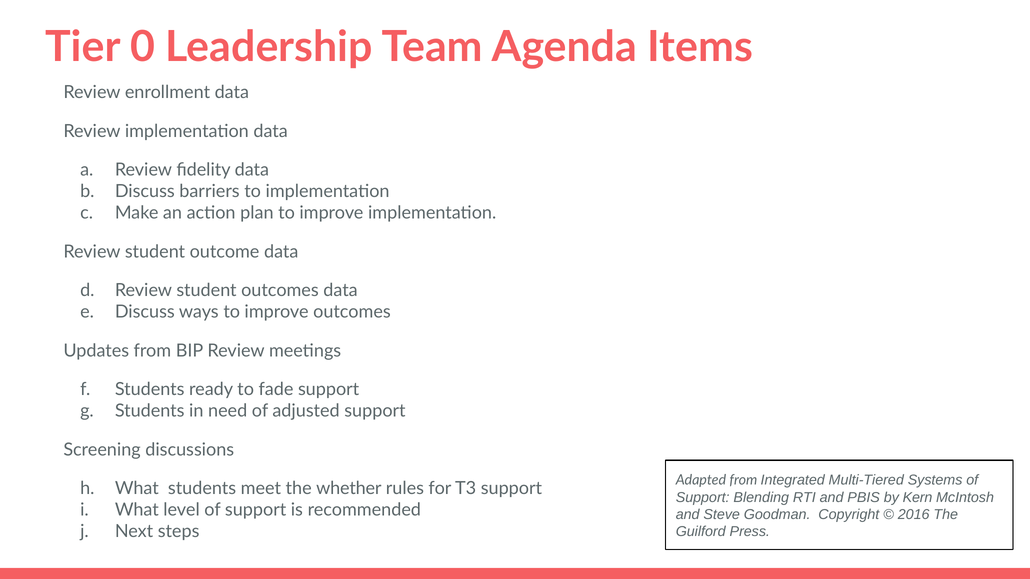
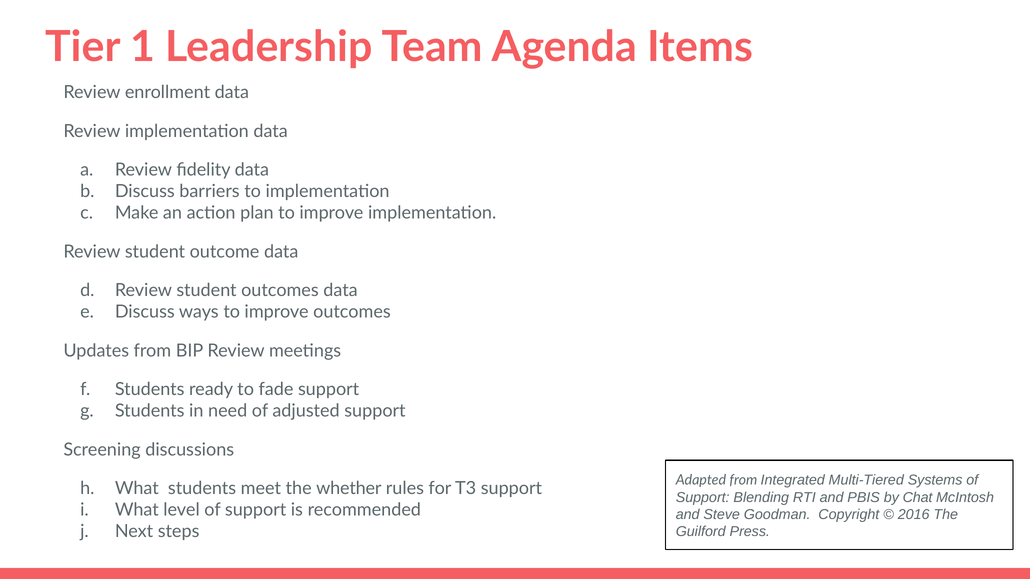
0: 0 -> 1 (143, 47)
Kern: Kern -> Chat (918, 498)
